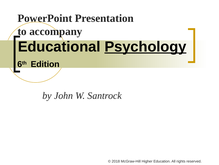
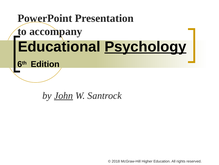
John underline: none -> present (63, 95)
